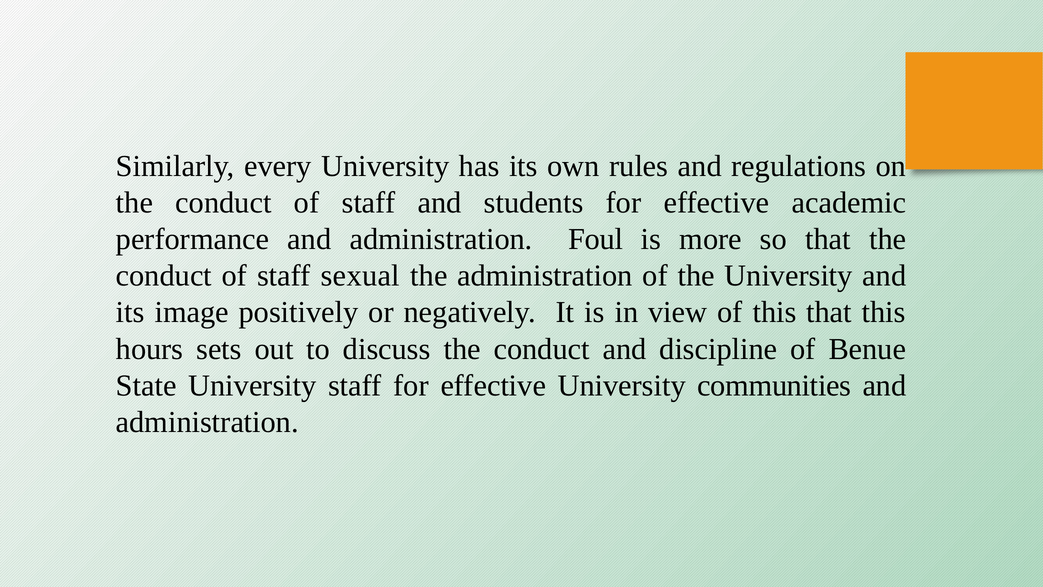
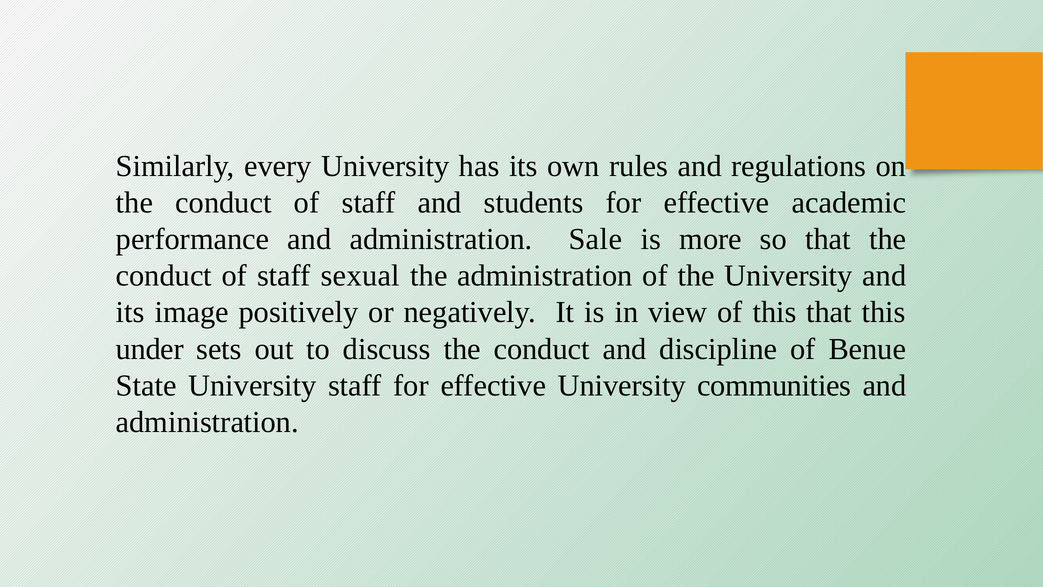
Foul: Foul -> Sale (595, 239)
hours: hours -> under (150, 349)
